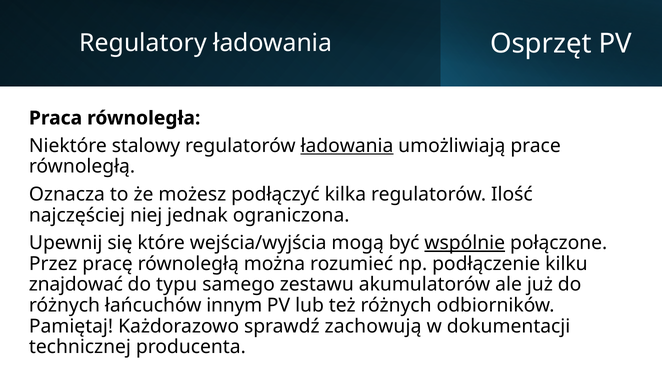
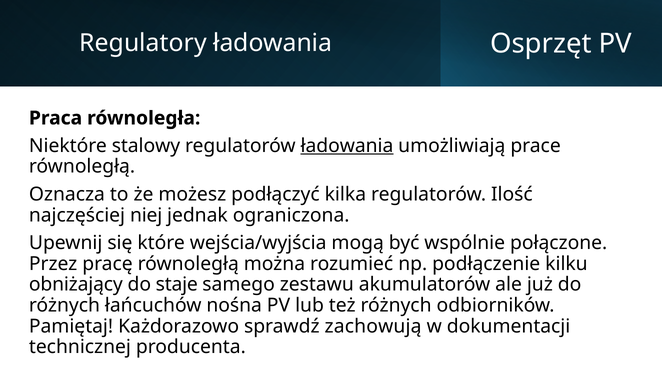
wspólnie underline: present -> none (465, 243)
znajdować: znajdować -> obniżający (76, 285)
typu: typu -> staje (177, 285)
innym: innym -> nośna (234, 306)
